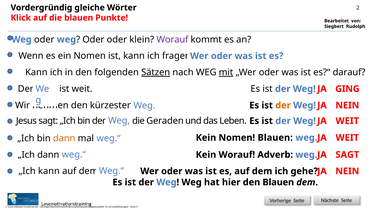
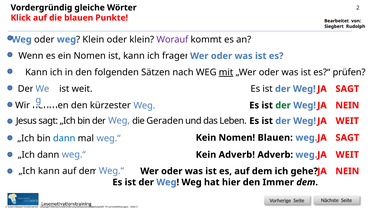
Oder: Oder -> Klein (93, 39)
Sätzen underline: present -> none (156, 72)
darauf: darauf -> prüfen (349, 72)
GING: GING -> SAGT (347, 89)
der colour: orange -> green (283, 105)
dann colour: orange -> blue (64, 138)
WEIT: WEIT -> SAGT (347, 138)
Kein Worauf: Worauf -> Adverb (237, 155)
SAGT: SAGT -> WEIT (347, 155)
den Blauen: Blauen -> Immer (278, 182)
